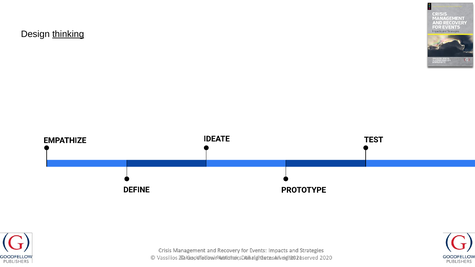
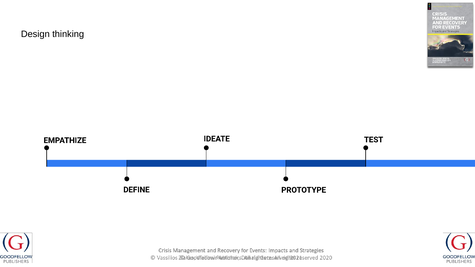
thinking underline: present -> none (68, 34)
